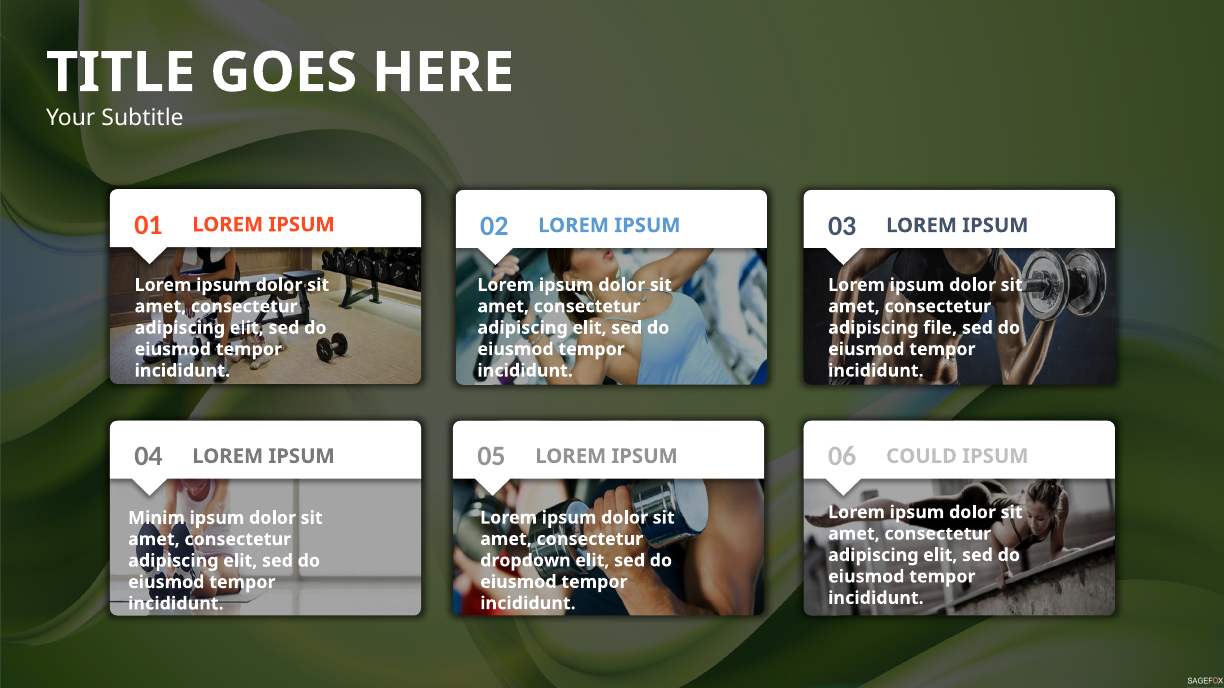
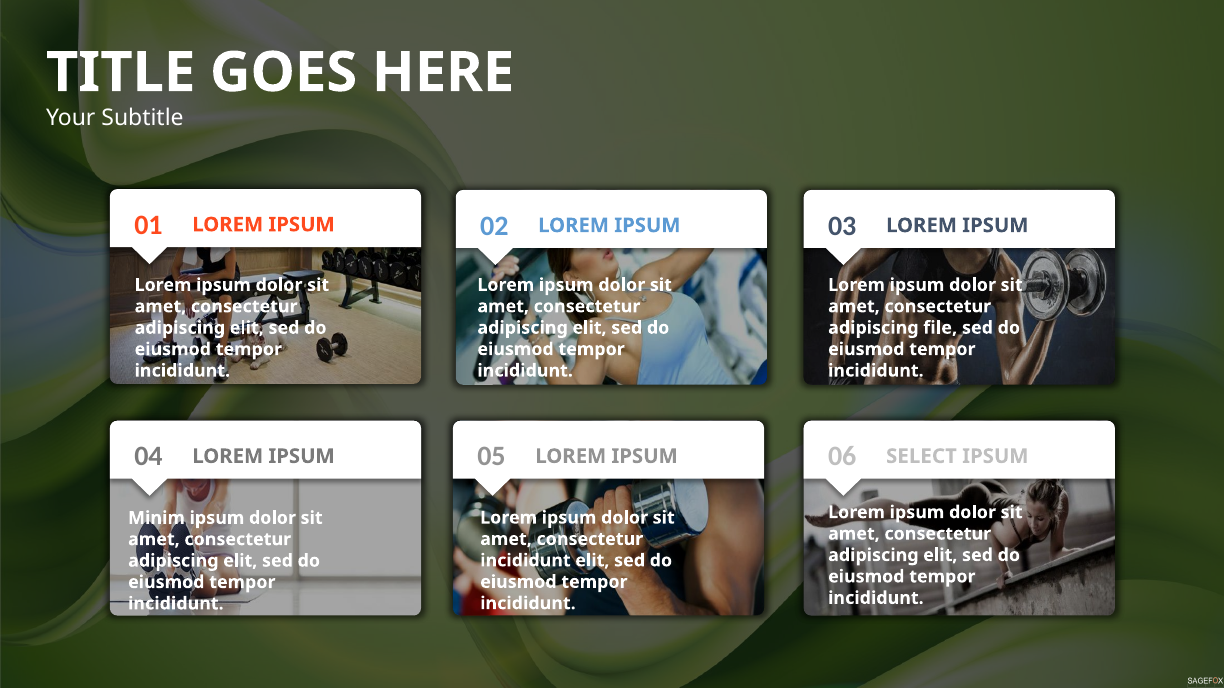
COULD: COULD -> SELECT (921, 457)
dropdown: dropdown -> incididunt (525, 561)
